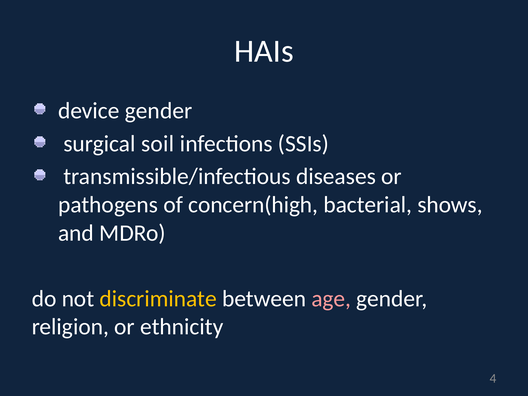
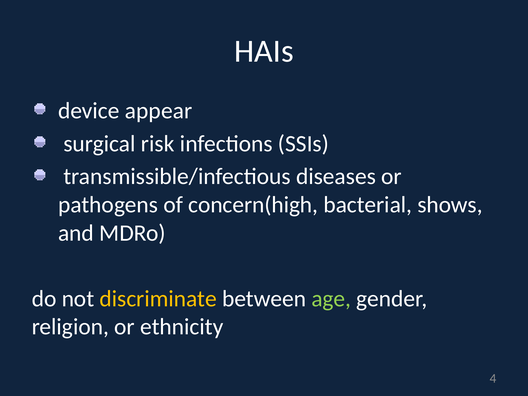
device gender: gender -> appear (159, 111)
soil: soil -> risk (158, 144)
age colour: pink -> light green (331, 299)
